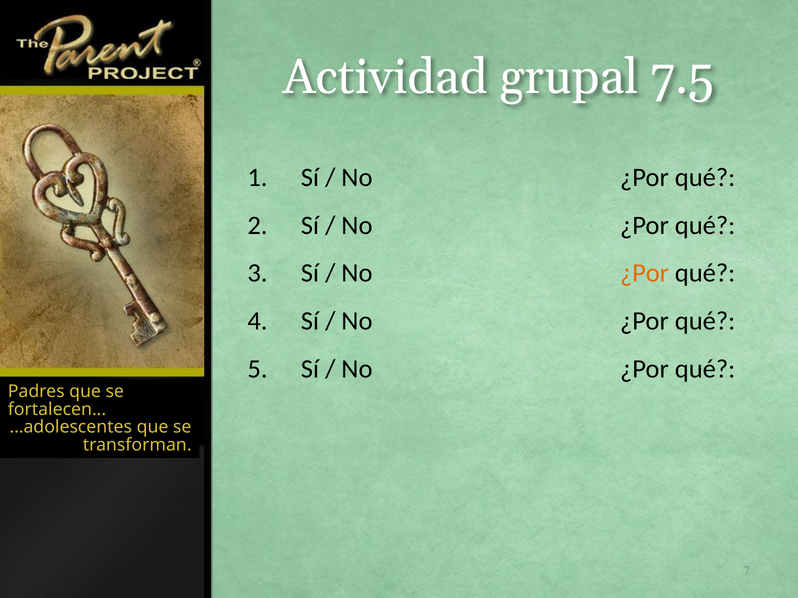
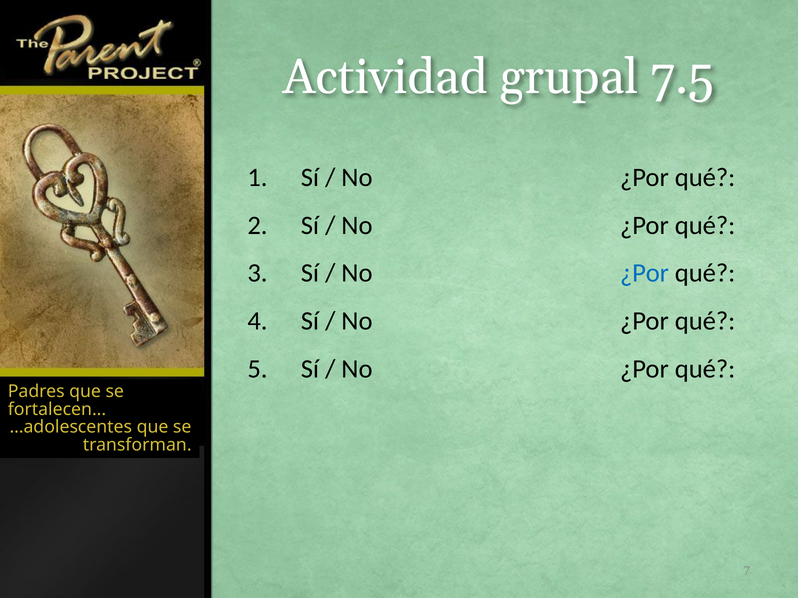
¿Por colour: orange -> blue (644, 273)
